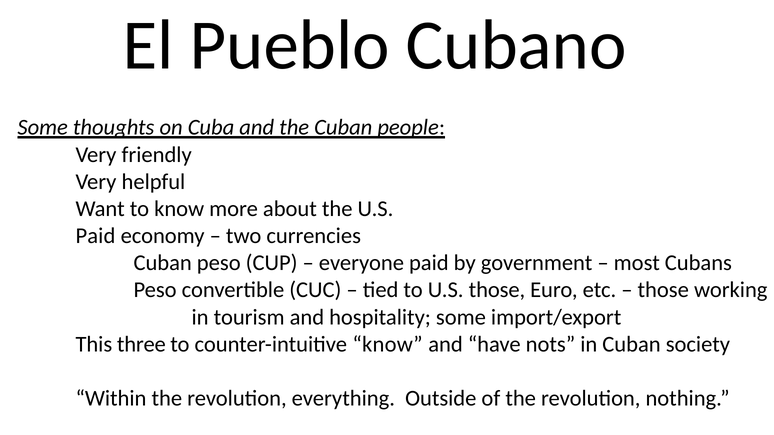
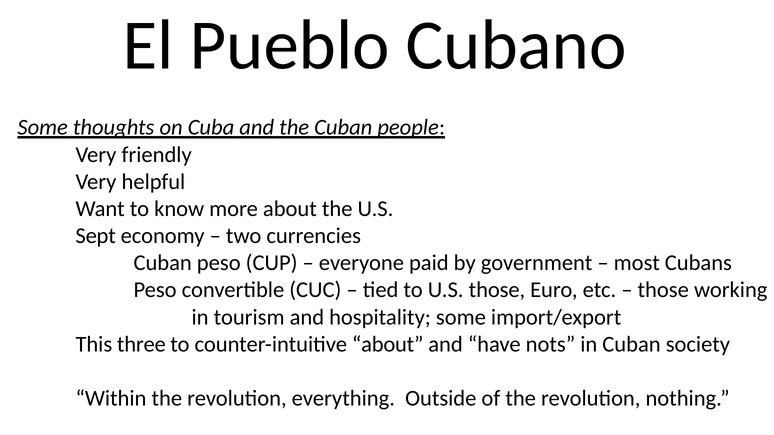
Paid: Paid -> Sept (96, 236)
counter-intuitive know: know -> about (388, 344)
